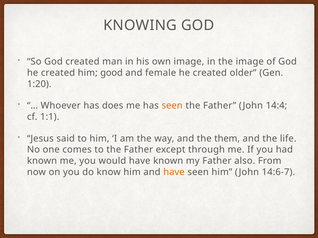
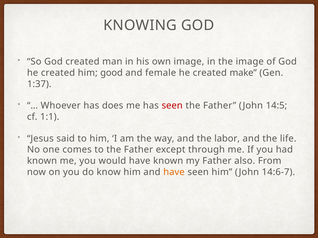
older: older -> make (243, 73)
1:20: 1:20 -> 1:37 (39, 84)
seen colour: orange -> red (172, 106)
14:4: 14:4 -> 14:5 (276, 106)
them: them -> labor (227, 139)
